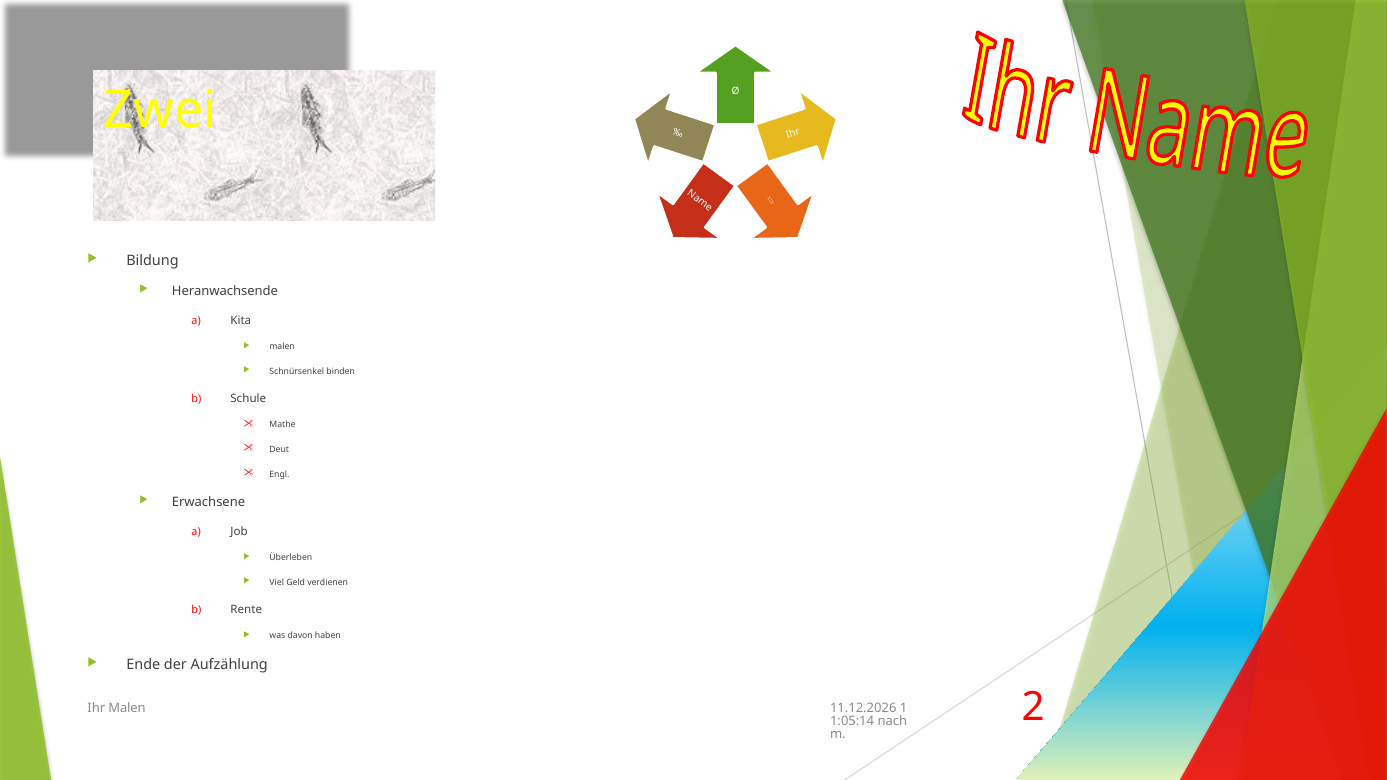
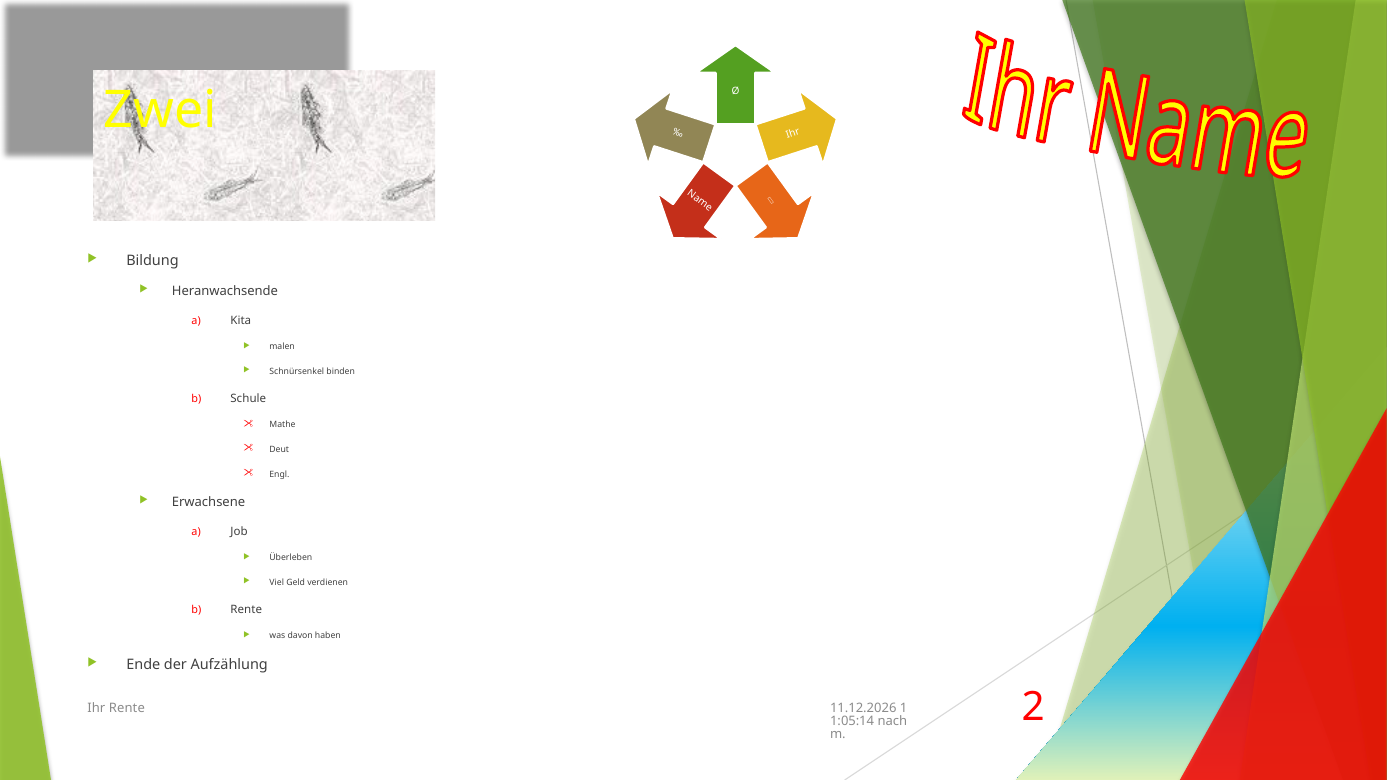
Ihr Malen: Malen -> Rente (127, 708)
